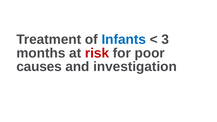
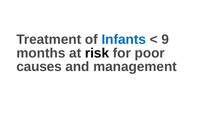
3: 3 -> 9 (165, 39)
risk colour: red -> black (97, 53)
investigation: investigation -> management (135, 67)
